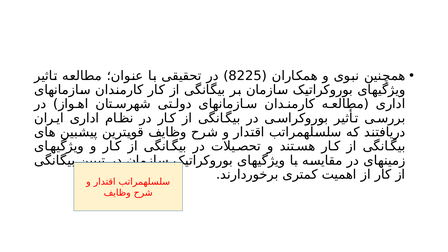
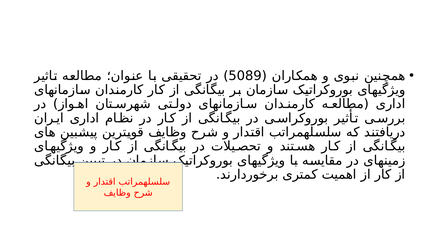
8225: 8225 -> 5089 (245, 76)
